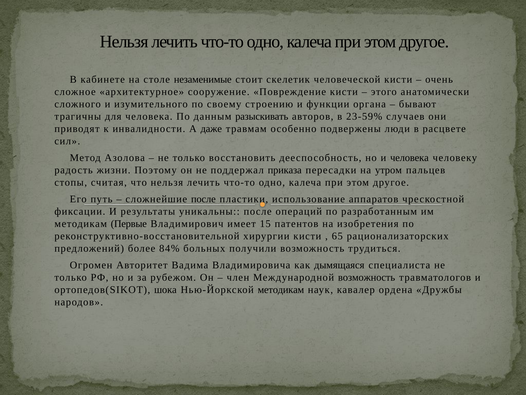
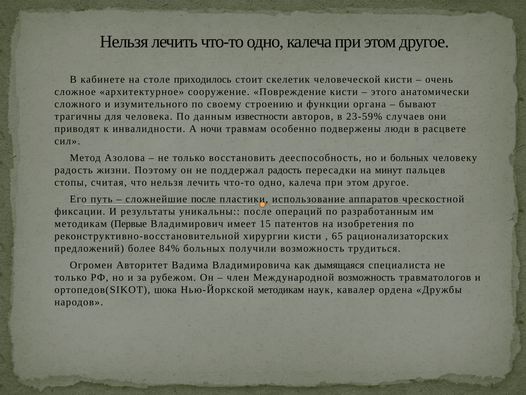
незаменимые: незаменимые -> приходилось (203, 79)
разыскивать: разыскивать -> известности (262, 116)
даже: даже -> ночи (211, 129)
и человека: человека -> больных (409, 158)
поддержал приказа: приказа -> радость (285, 170)
утром: утром -> минут (389, 170)
